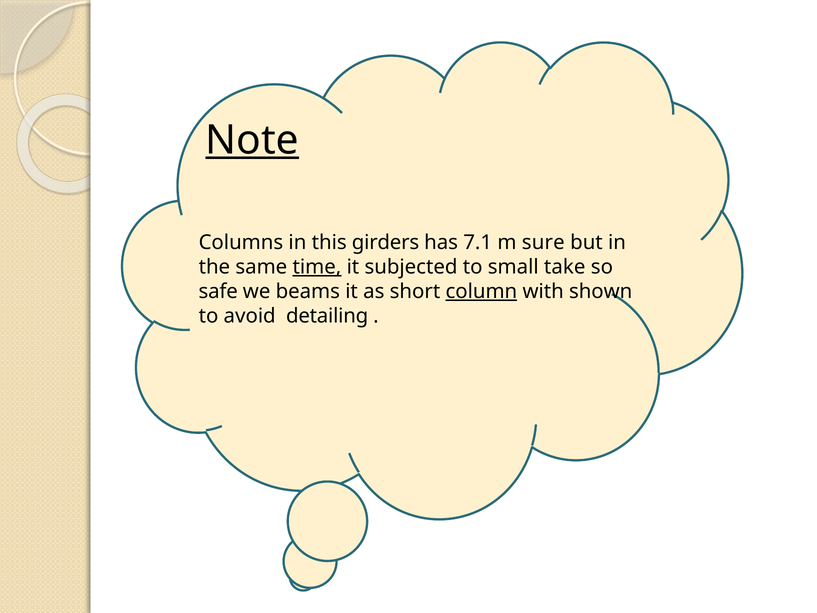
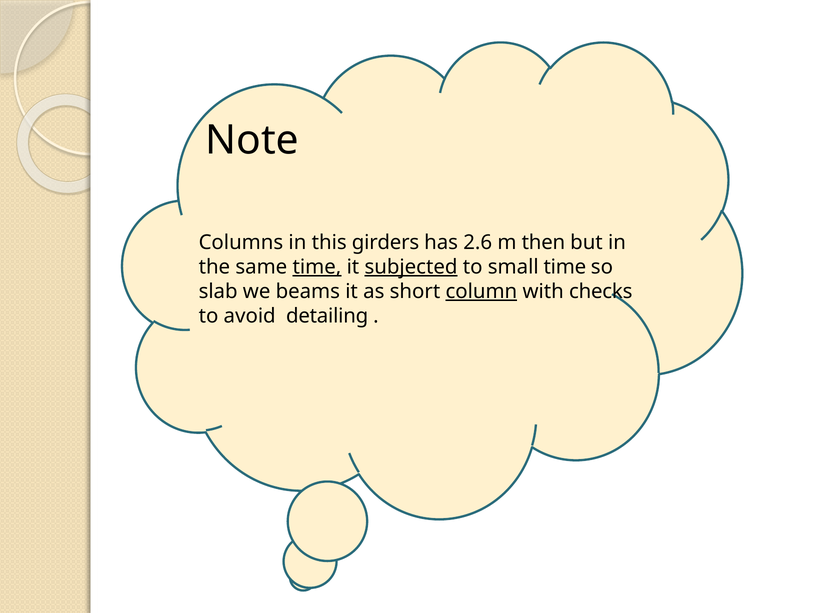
Note underline: present -> none (252, 140)
7.1: 7.1 -> 2.6 (478, 242)
sure: sure -> then (543, 242)
subjected underline: none -> present (411, 267)
small take: take -> time (565, 267)
safe: safe -> slab (218, 291)
shown: shown -> checks (601, 291)
